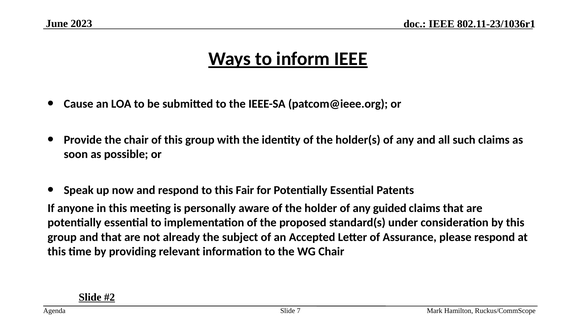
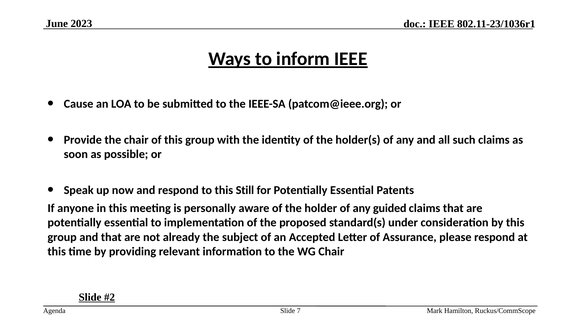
Fair: Fair -> Still (245, 190)
